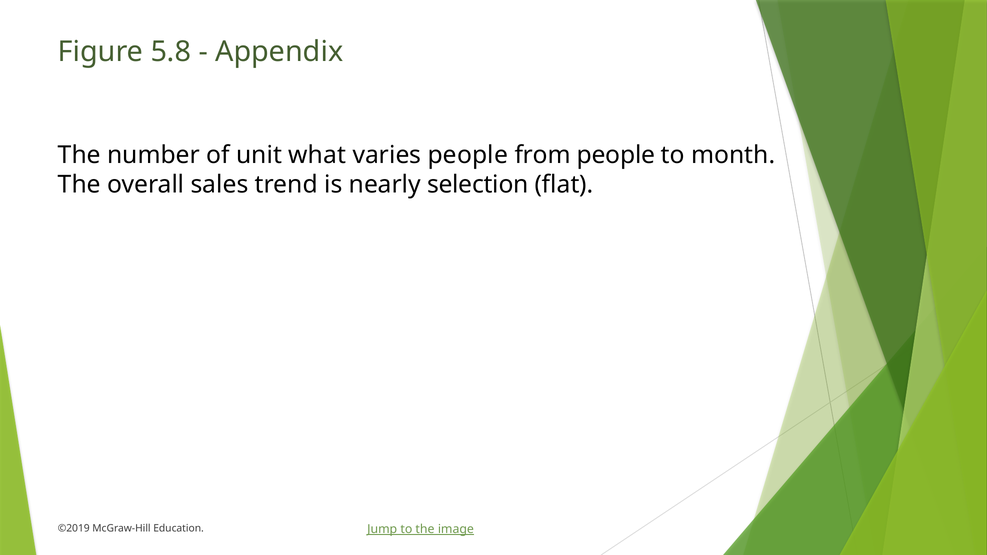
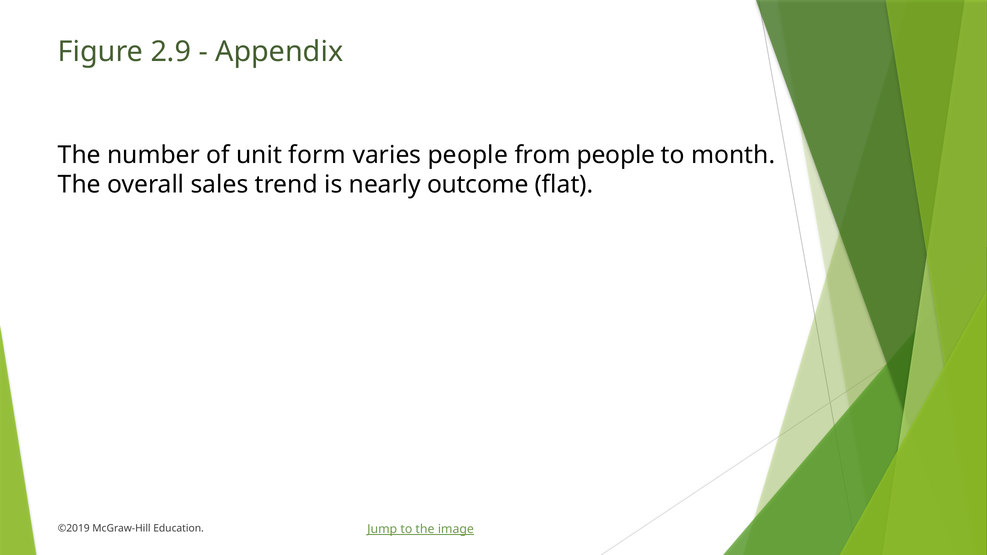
5.8: 5.8 -> 2.9 (171, 52)
what: what -> form (317, 155)
selection: selection -> outcome (478, 185)
